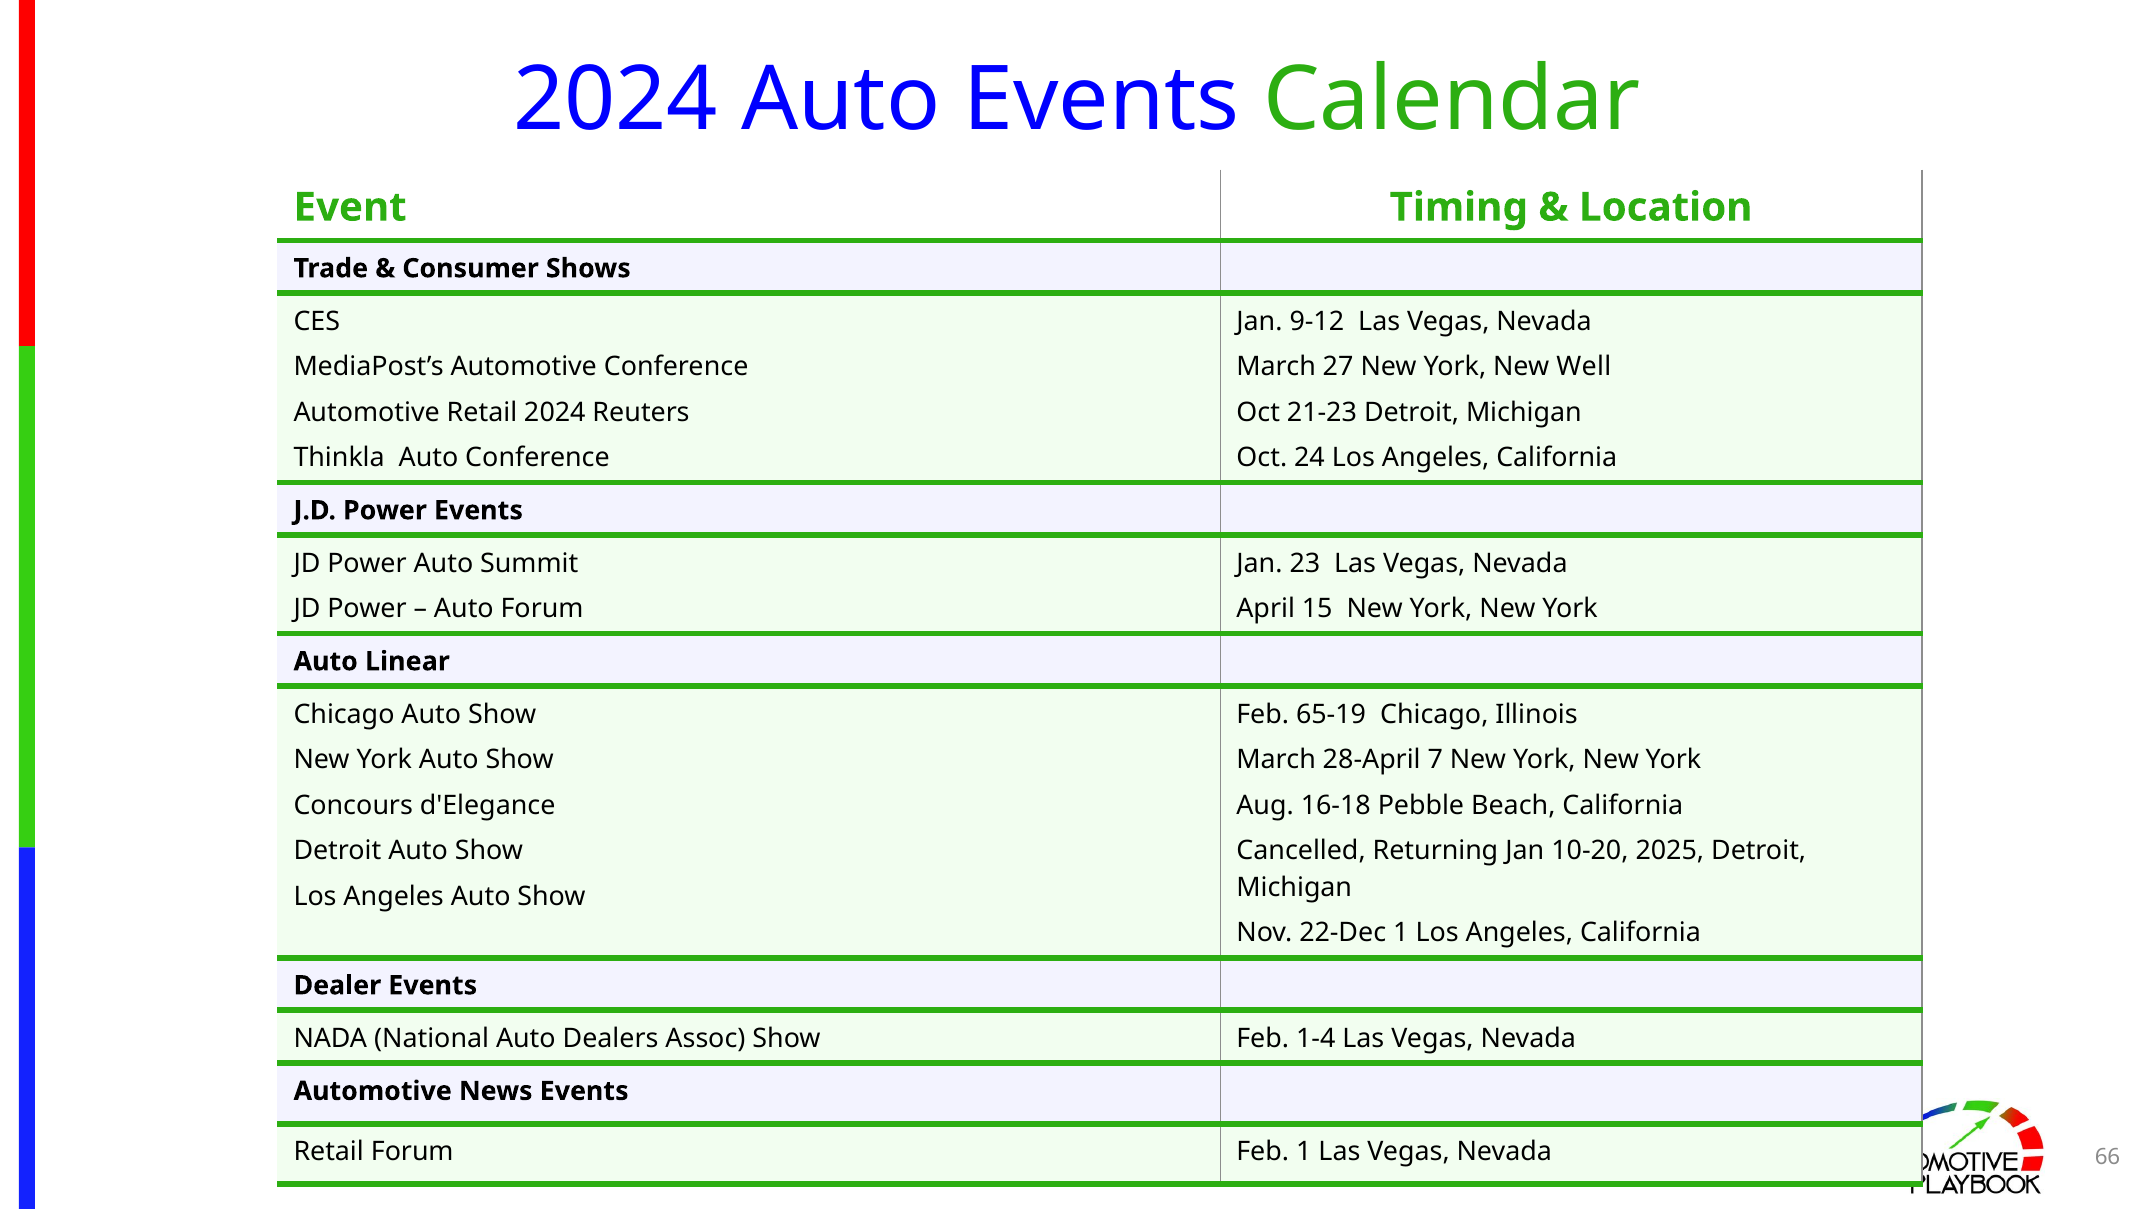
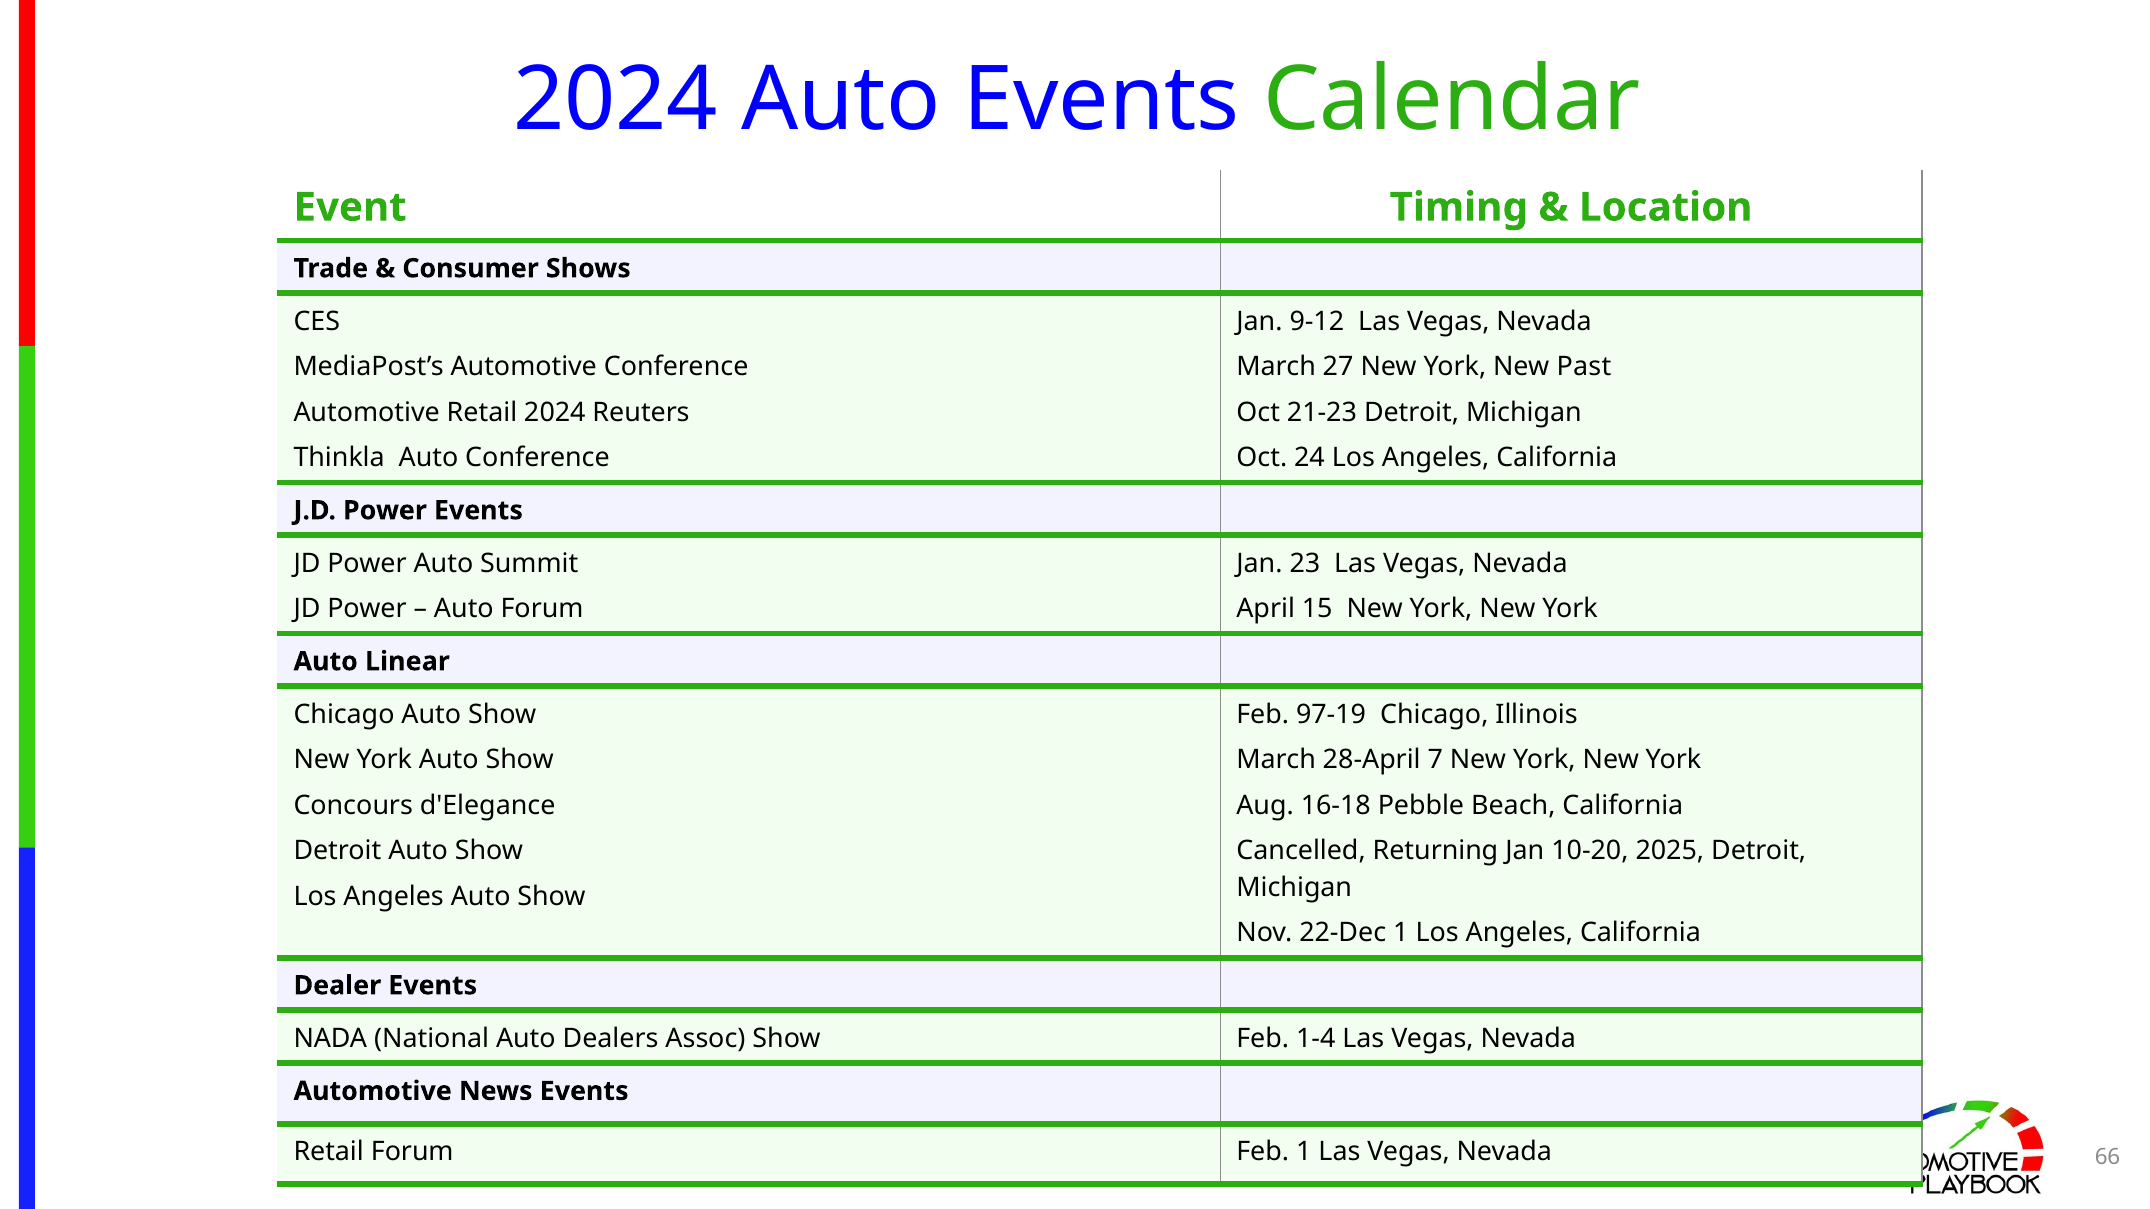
Well: Well -> Past (1584, 367)
65-19: 65-19 -> 97-19 (1331, 714)
